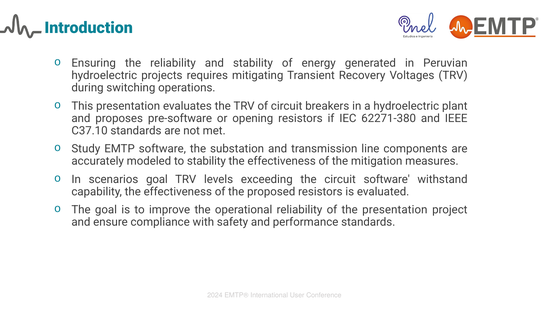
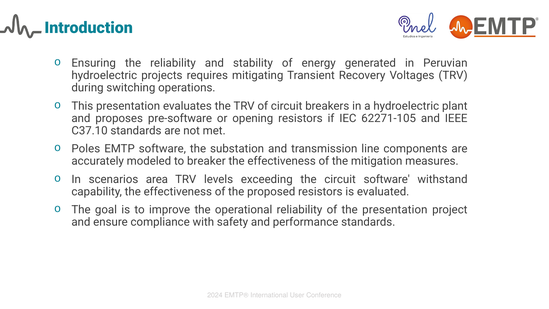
62271-380: 62271-380 -> 62271-105 (389, 118)
Study: Study -> Poles (86, 149)
to stability: stability -> breaker (206, 161)
scenarios goal: goal -> area (157, 179)
